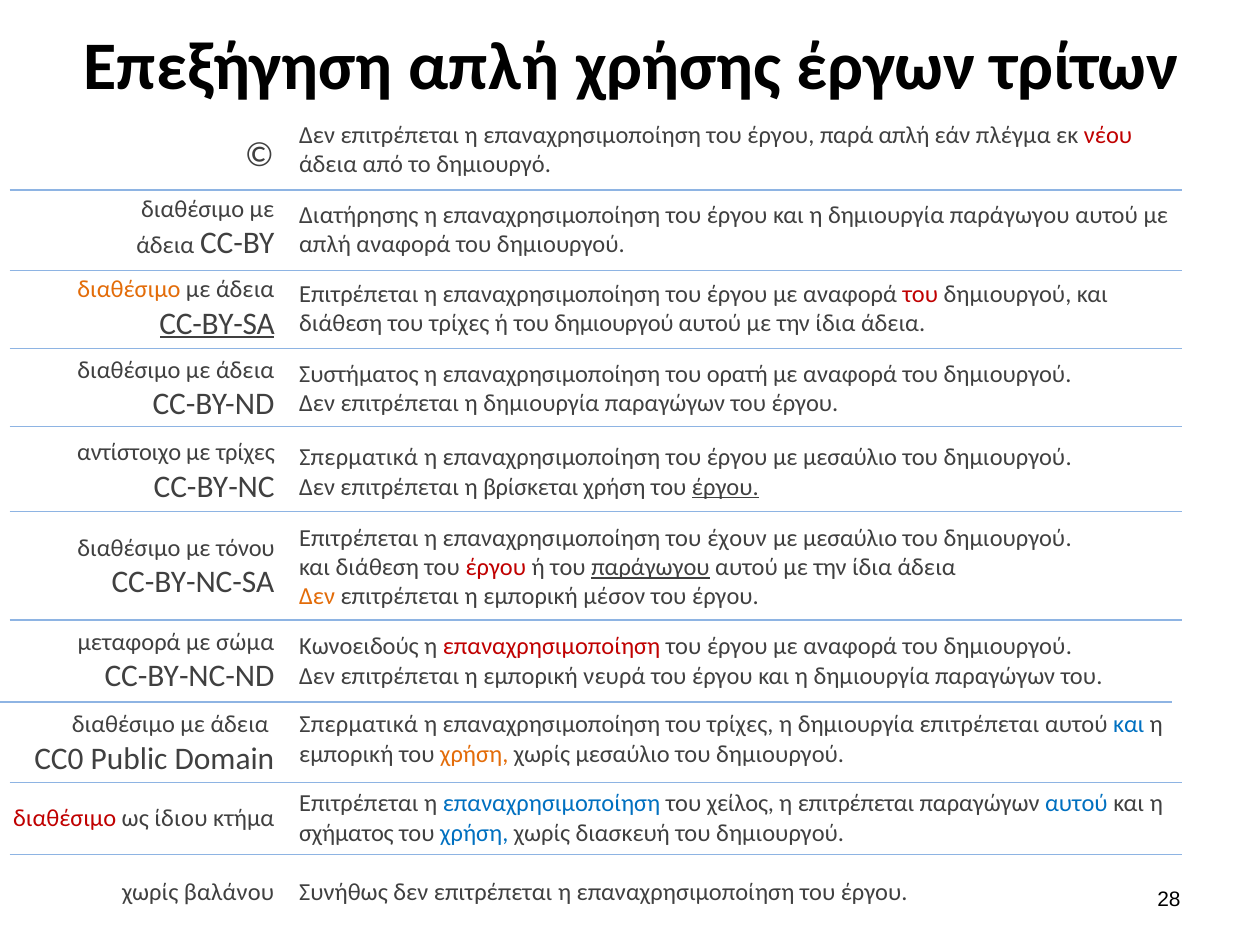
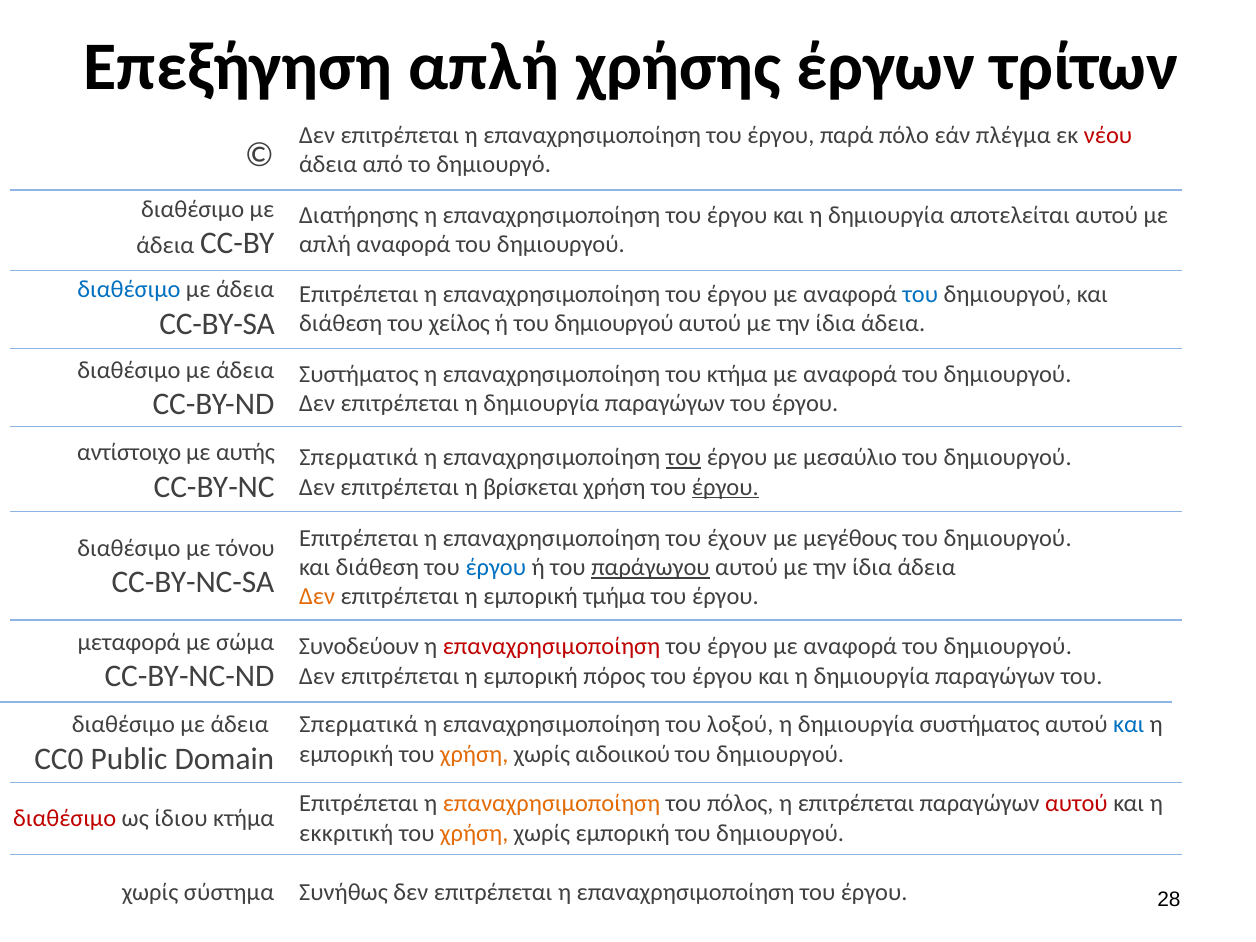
παρά απλή: απλή -> πόλο (904, 136)
δημιουργία παράγωγου: παράγωγου -> αποτελείται (1010, 215)
διαθέσιμο colour: orange -> blue (129, 290)
του colour: red -> blue (920, 294)
CC-BY-SA underline: present -> none (217, 324)
διάθεση του τρίχες: τρίχες -> χείλος (459, 324)
του ορατή: ορατή -> κτήμα (737, 374)
με τρίχες: τρίχες -> αυτής (245, 453)
του underline: none -> present (684, 458)
μεσαύλιο: μεσαύλιο -> μεγέθους (850, 538)
έργου colour: red -> blue (496, 567)
μέσον: μέσον -> τμήμα (615, 597)
Κωνοειδούς: Κωνοειδούς -> Συνοδεύουν (359, 647)
νευρά: νευρά -> πόρος (614, 676)
επαναχρησιμοποίηση του τρίχες: τρίχες -> λοξού (740, 725)
δημιουργία επιτρέπεται: επιτρέπεται -> συστήματος (980, 725)
χωρίς μεσαύλιο: μεσαύλιο -> αιδοιικού (623, 754)
επαναχρησιμοποίηση colour: blue -> orange (552, 804)
χείλος: χείλος -> πόλος (740, 804)
αυτού colour: blue -> red (1076, 804)
σχήματος: σχήματος -> εκκριτική (346, 833)
χρήση colour: blue -> orange (474, 833)
χωρίς διασκευή: διασκευή -> εμπορική (623, 833)
βαλάνου: βαλάνου -> σύστημα (229, 893)
